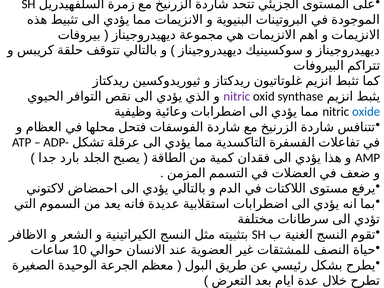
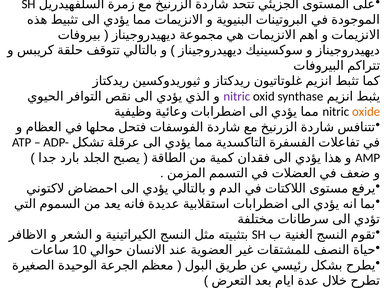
oxide colour: blue -> orange (366, 112)
